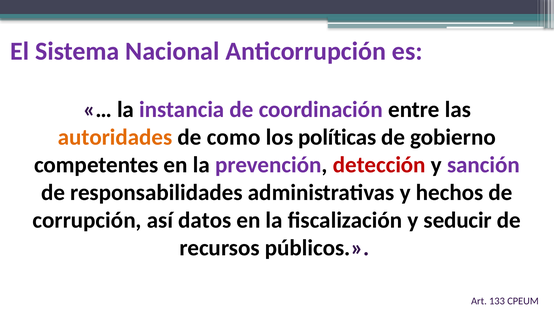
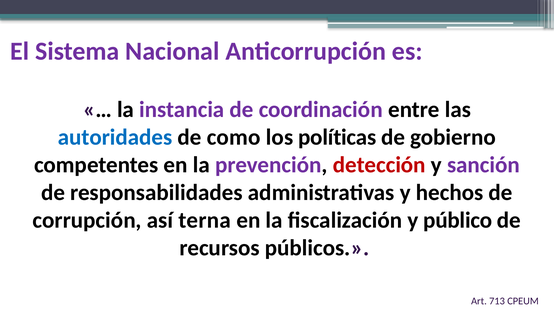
autoridades colour: orange -> blue (115, 138)
datos: datos -> terna (205, 221)
seducir: seducir -> público (458, 221)
133: 133 -> 713 (497, 302)
